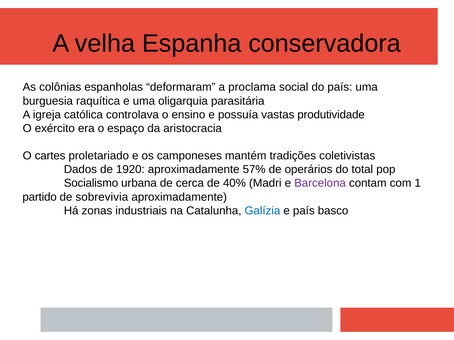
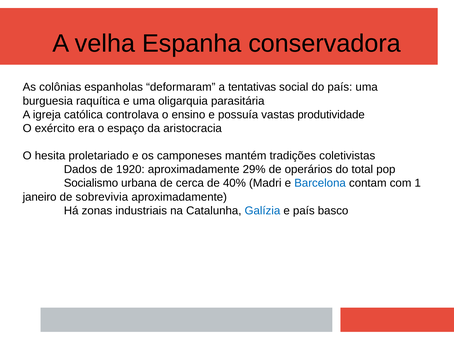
proclama: proclama -> tentativas (252, 87)
cartes: cartes -> hesita (50, 156)
57%: 57% -> 29% (254, 170)
Barcelona colour: purple -> blue (320, 183)
partido: partido -> janeiro (40, 197)
